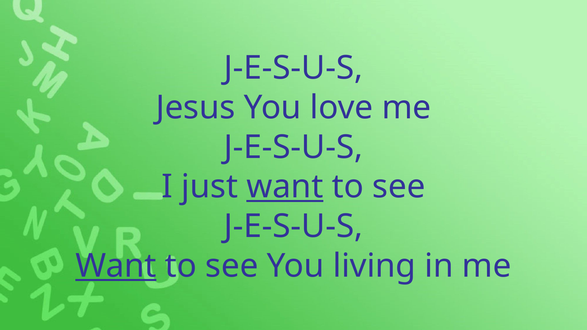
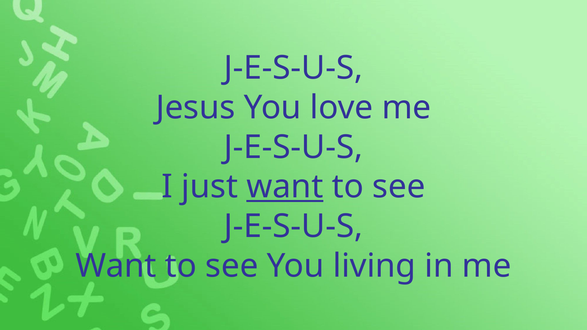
Want underline: present -> none (116, 266)
